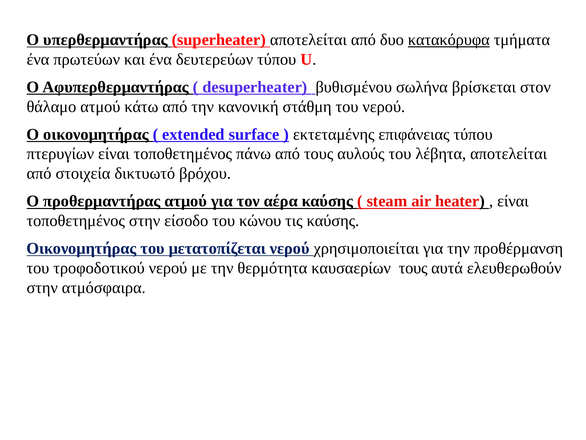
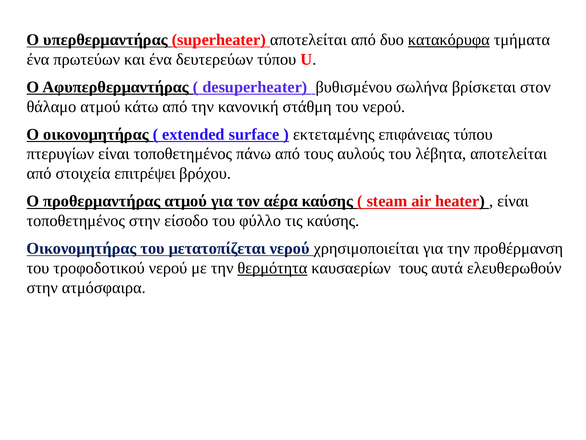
δικτυωτό: δικτυωτό -> επιτρέψει (145, 173)
κώνου: κώνου -> φύλλο (260, 221)
θερμότητα underline: none -> present (272, 268)
